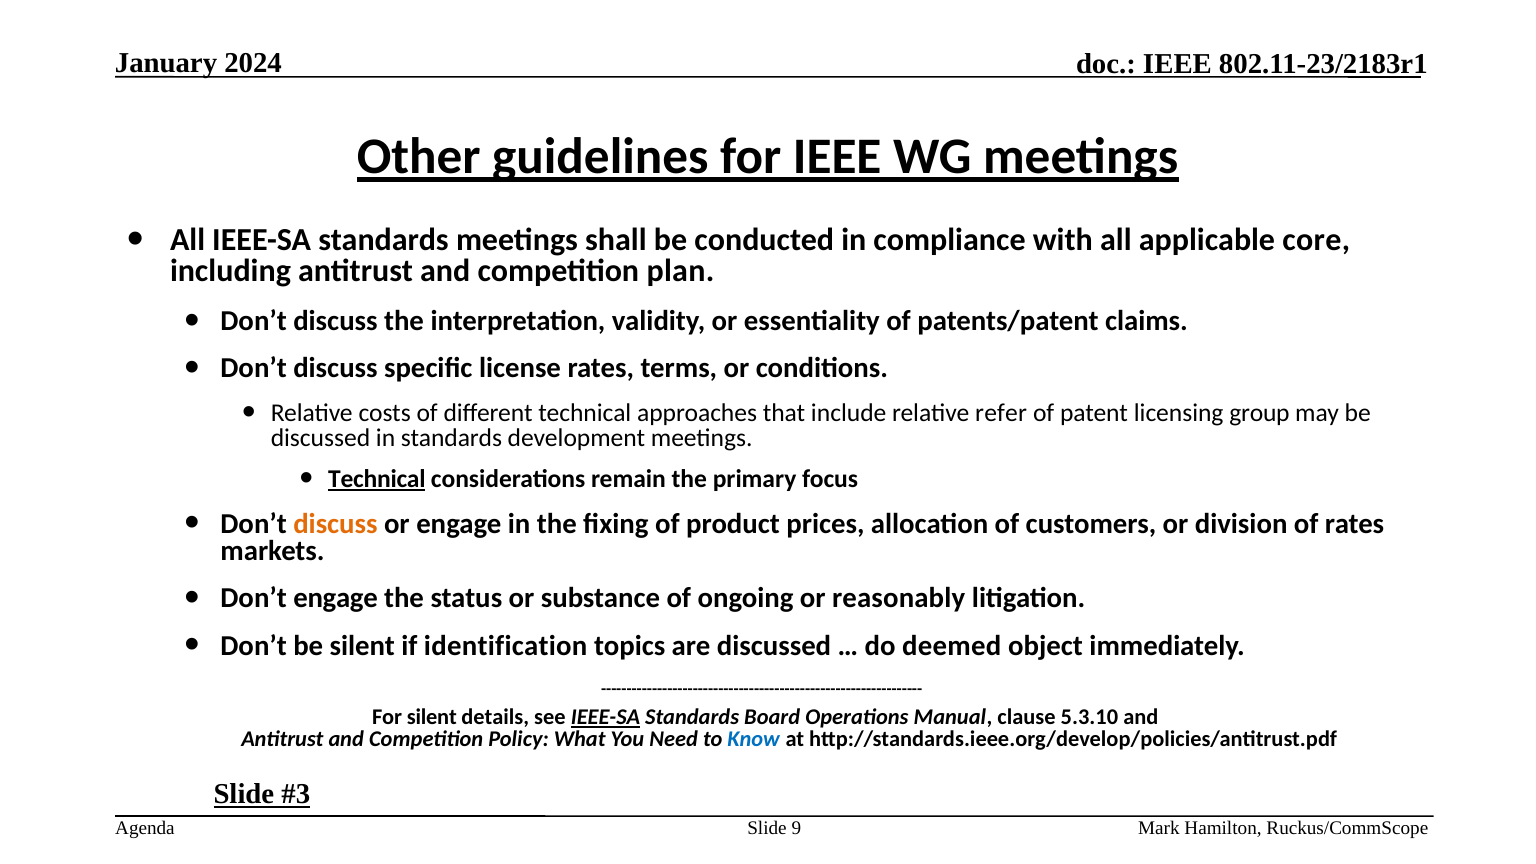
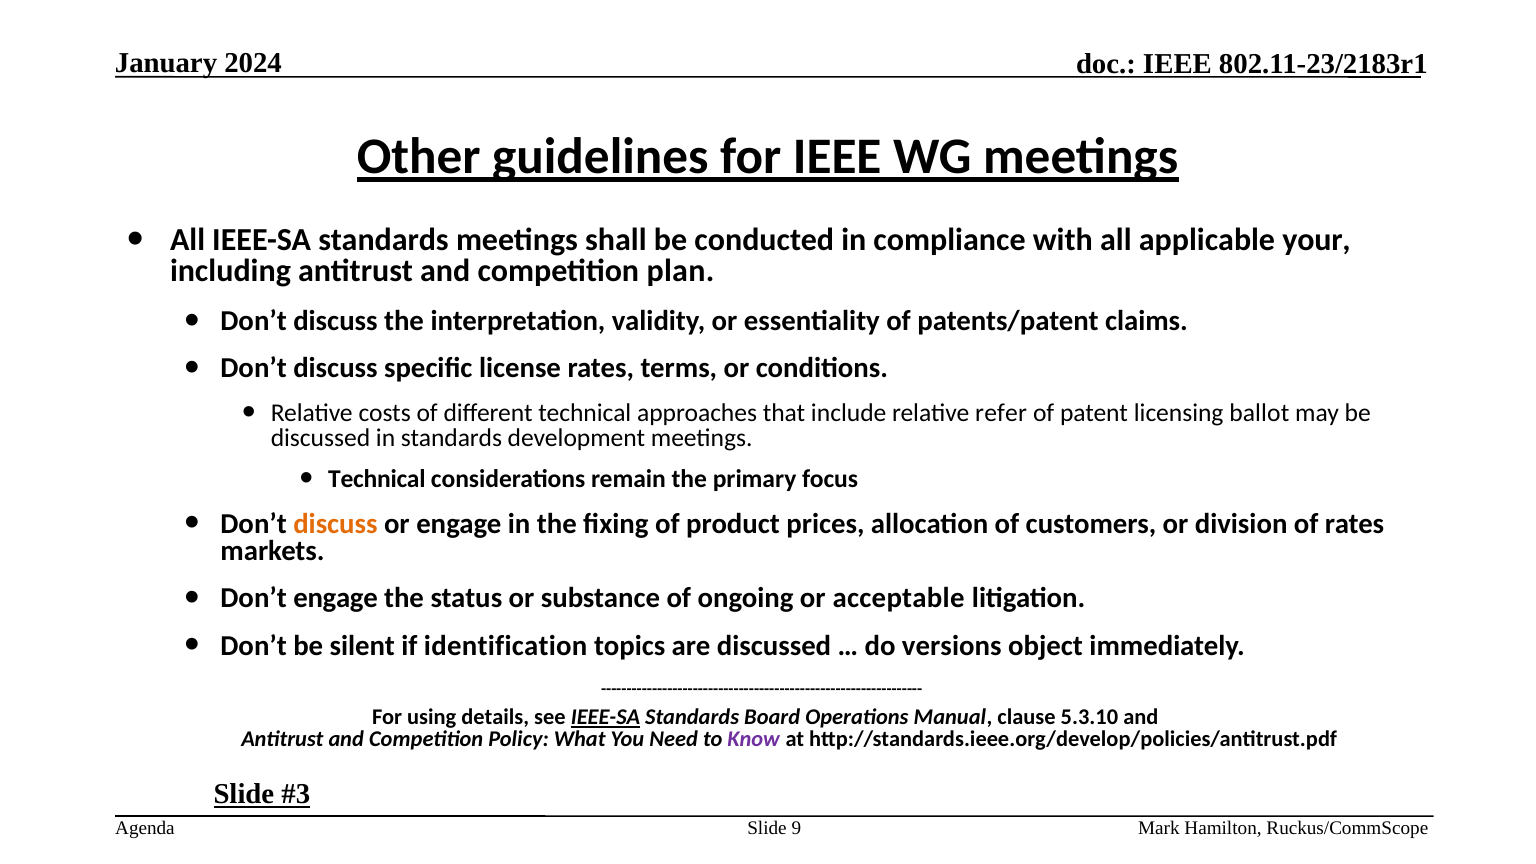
core: core -> your (1317, 240)
group: group -> ballot (1259, 413)
Technical underline: present -> none (377, 479)
reasonably: reasonably -> acceptable (899, 598)
deemed: deemed -> versions (952, 645)
For silent: silent -> using (432, 717)
Know colour: blue -> purple (754, 739)
